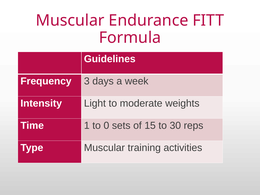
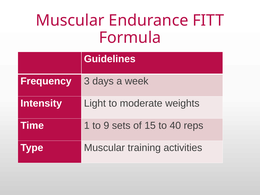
0: 0 -> 9 (106, 126)
30: 30 -> 40 (175, 126)
